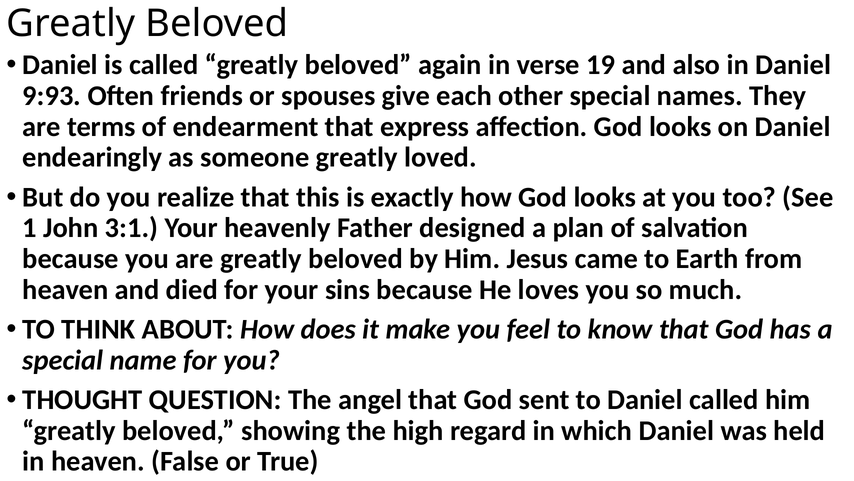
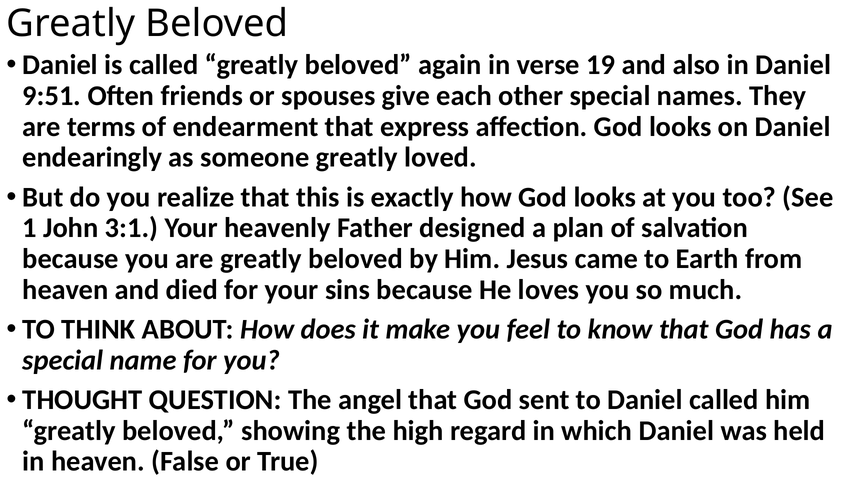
9:93: 9:93 -> 9:51 (52, 96)
